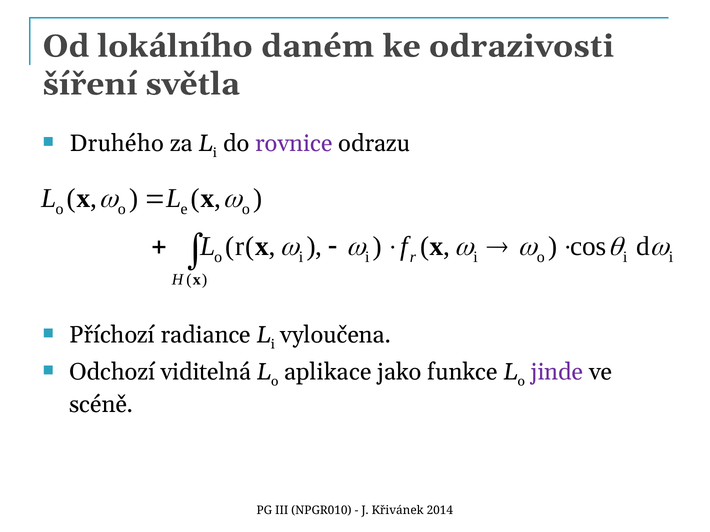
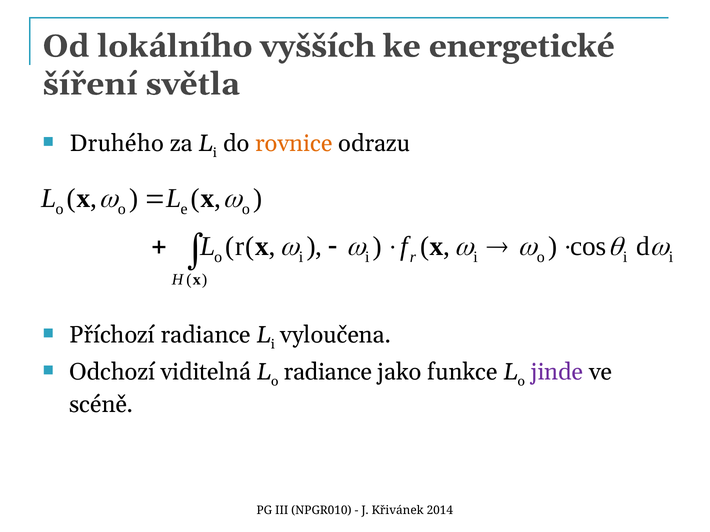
daném: daném -> vyšších (318, 46)
odrazivosti: odrazivosti -> energetické (522, 46)
rovnice colour: purple -> orange (294, 144)
aplikace: aplikace -> radiance (328, 372)
